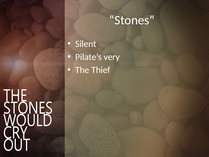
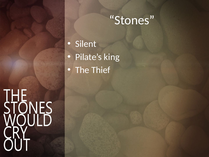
very: very -> king (112, 57)
